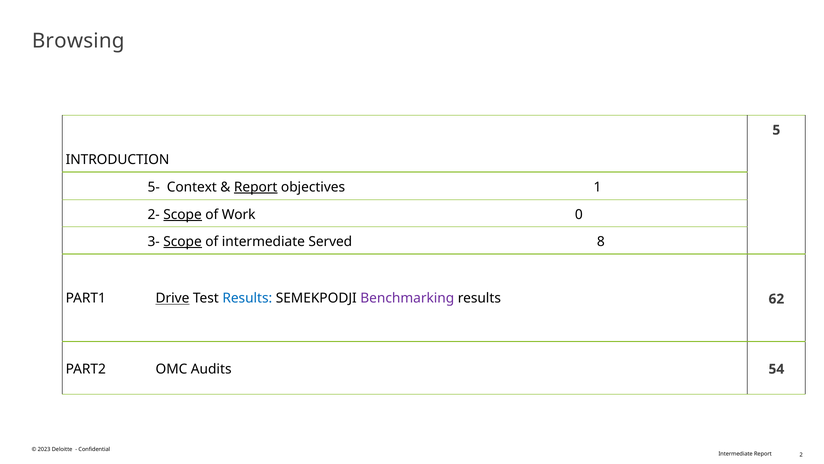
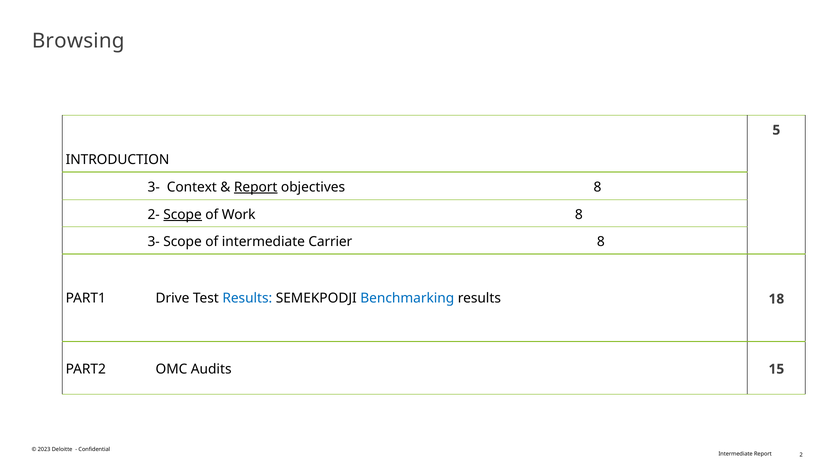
5-: 5- -> 3- (154, 187)
objectives 1: 1 -> 8 (597, 187)
Work 0: 0 -> 8 (579, 214)
Scope underline: present -> none (183, 241)
Served: Served -> Carrier (330, 241)
Drive underline: present -> none (172, 298)
Benchmarking colour: purple -> blue (407, 298)
62: 62 -> 18 (776, 299)
54: 54 -> 15 (776, 369)
